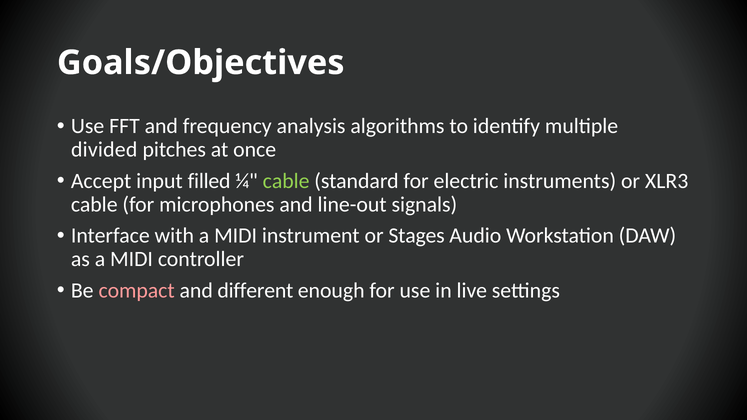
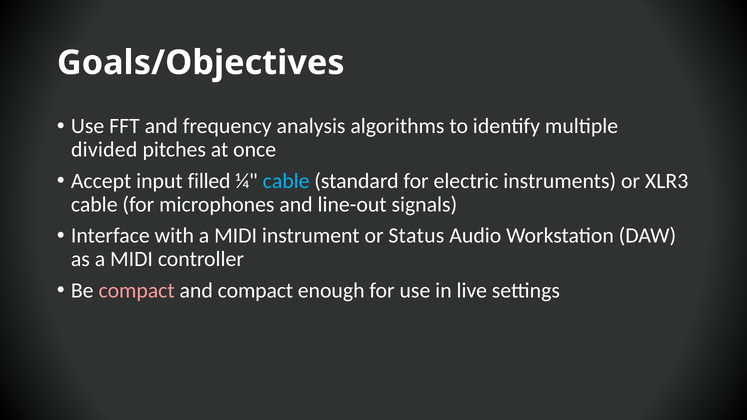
cable colour: light green -> light blue (286, 181)
Stages: Stages -> Status (416, 236)
and different: different -> compact (255, 291)
